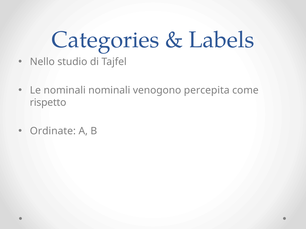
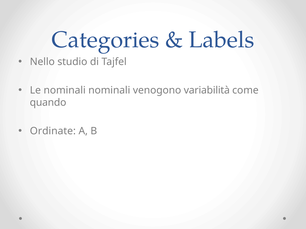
percepita: percepita -> variabilità (207, 90)
rispetto: rispetto -> quando (48, 103)
